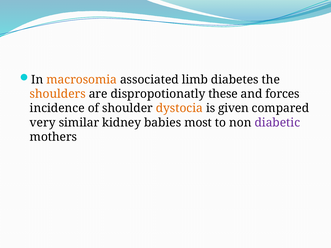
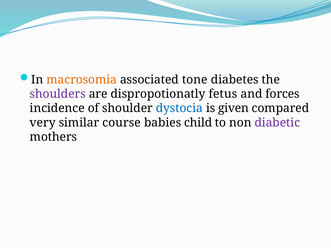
limb: limb -> tone (195, 80)
shoulders colour: orange -> purple (58, 94)
these: these -> fetus (223, 94)
dystocia colour: orange -> blue (179, 108)
kidney: kidney -> course (122, 123)
most: most -> child (198, 123)
